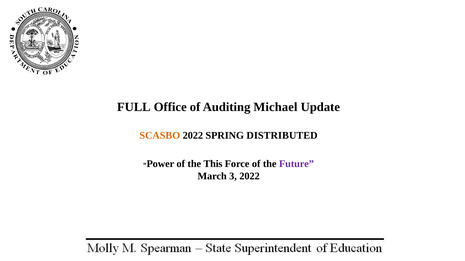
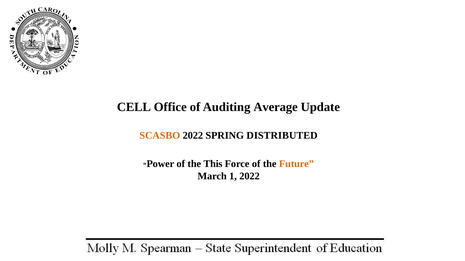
FULL: FULL -> CELL (134, 107)
Michael: Michael -> Average (276, 107)
Future colour: purple -> orange (296, 164)
3: 3 -> 1 (233, 176)
